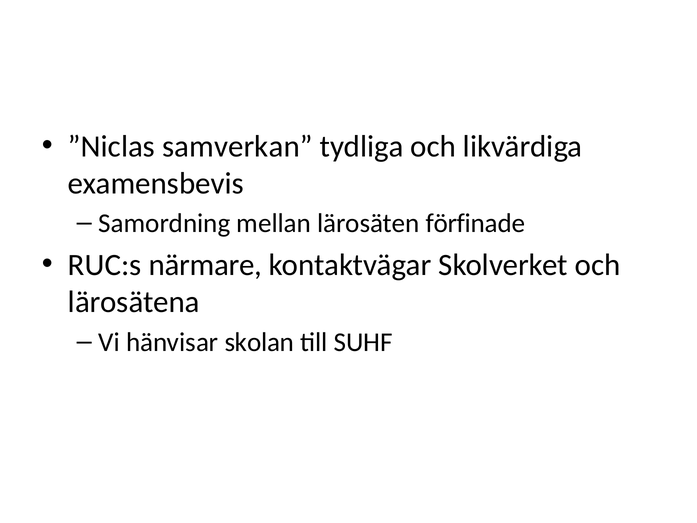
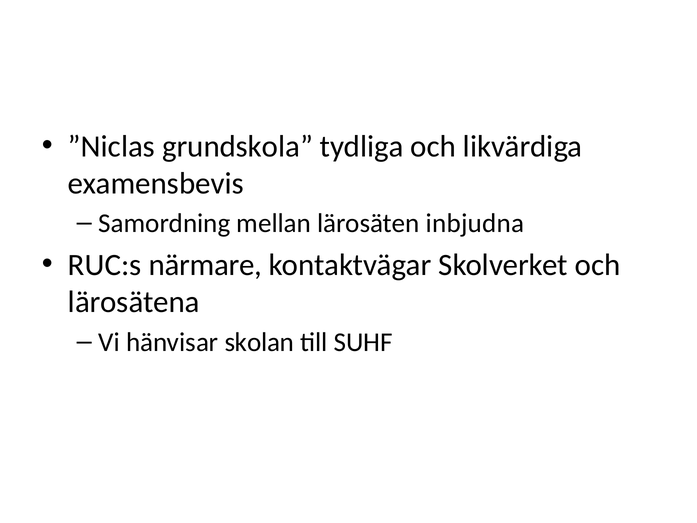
samverkan: samverkan -> grundskola (238, 146)
förfinade: förfinade -> inbjudna (475, 223)
